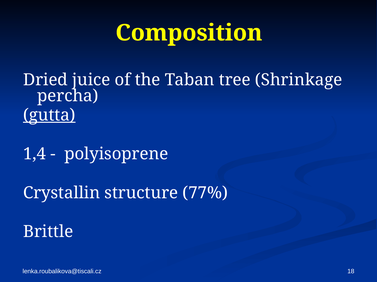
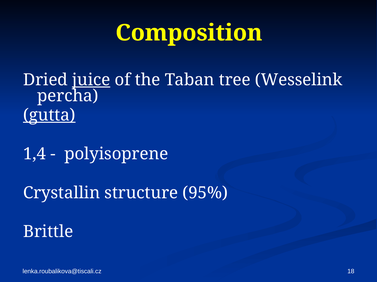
juice underline: none -> present (91, 80)
Shrinkage: Shrinkage -> Wesselink (299, 80)
77%: 77% -> 95% (205, 193)
